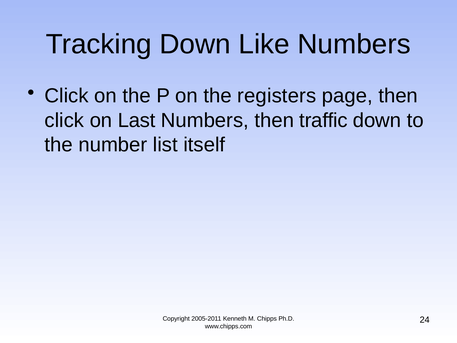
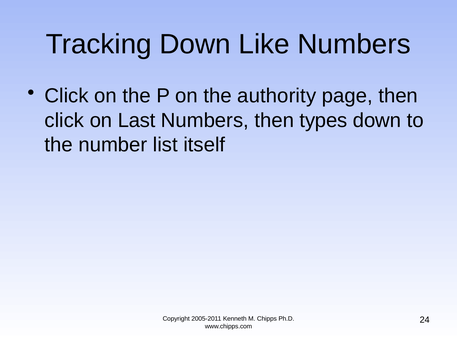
registers: registers -> authority (277, 96)
traffic: traffic -> types (323, 120)
